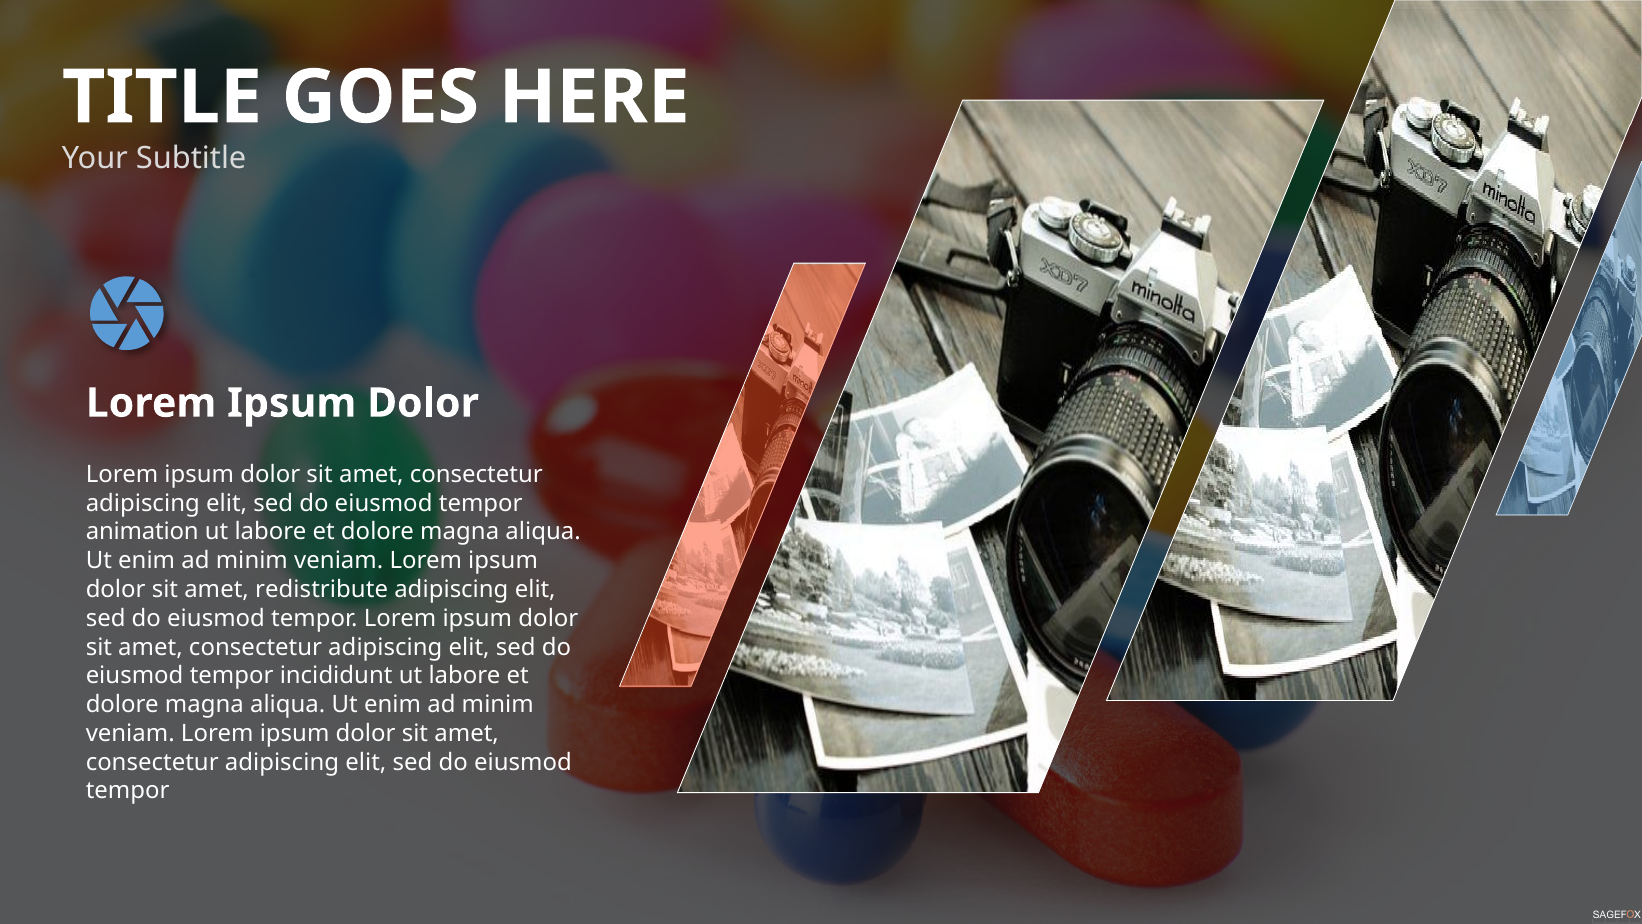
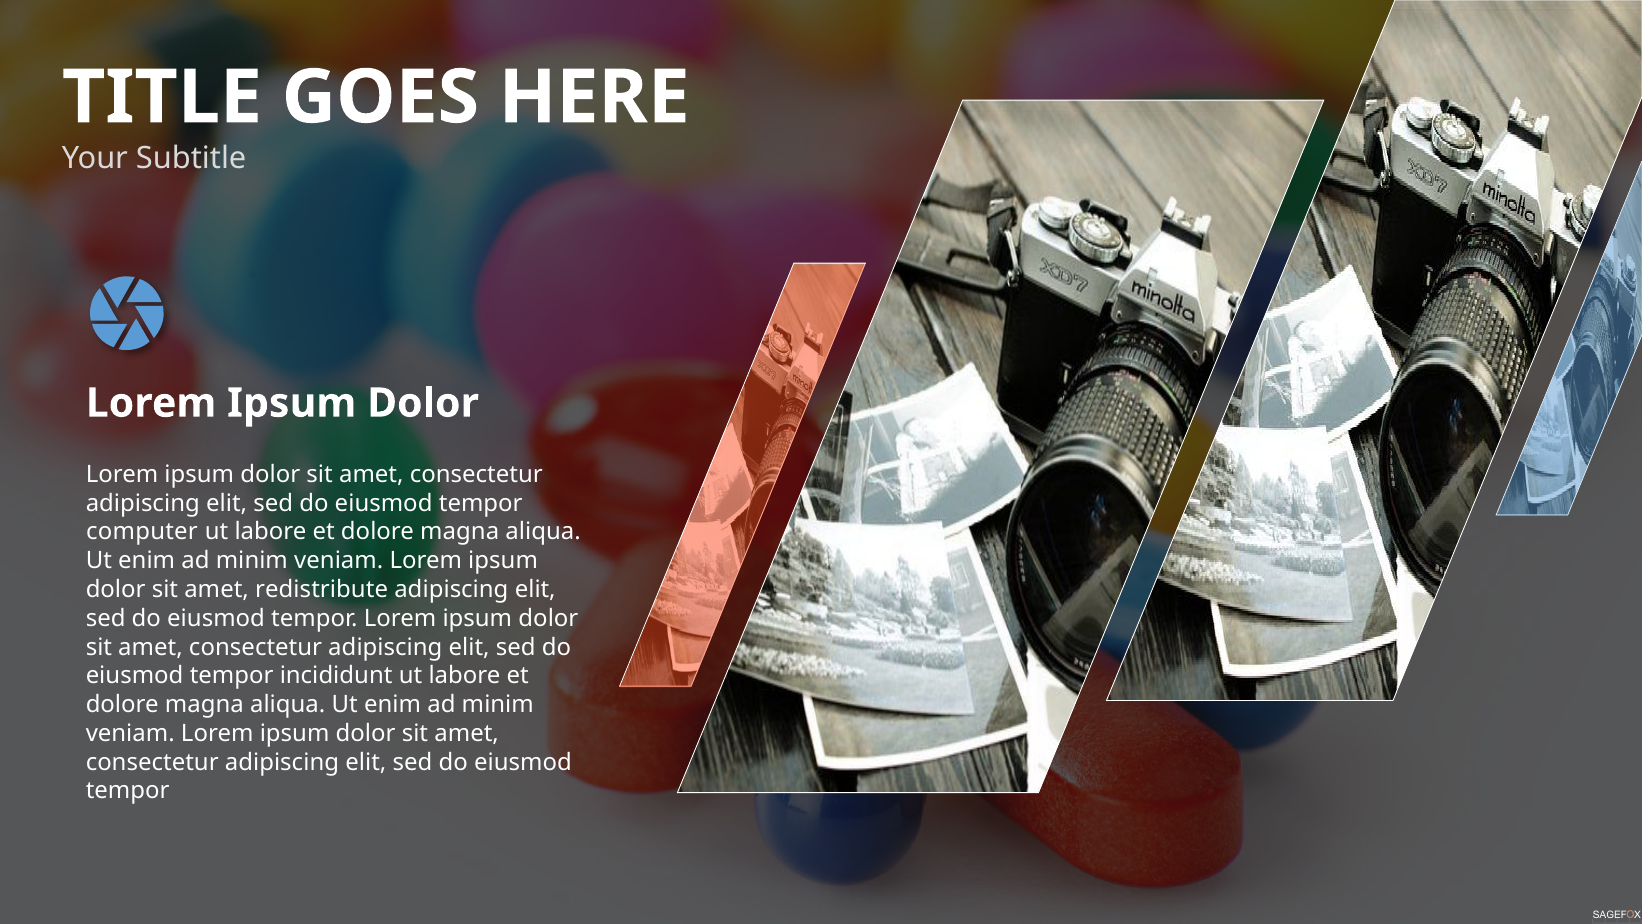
animation: animation -> computer (142, 532)
